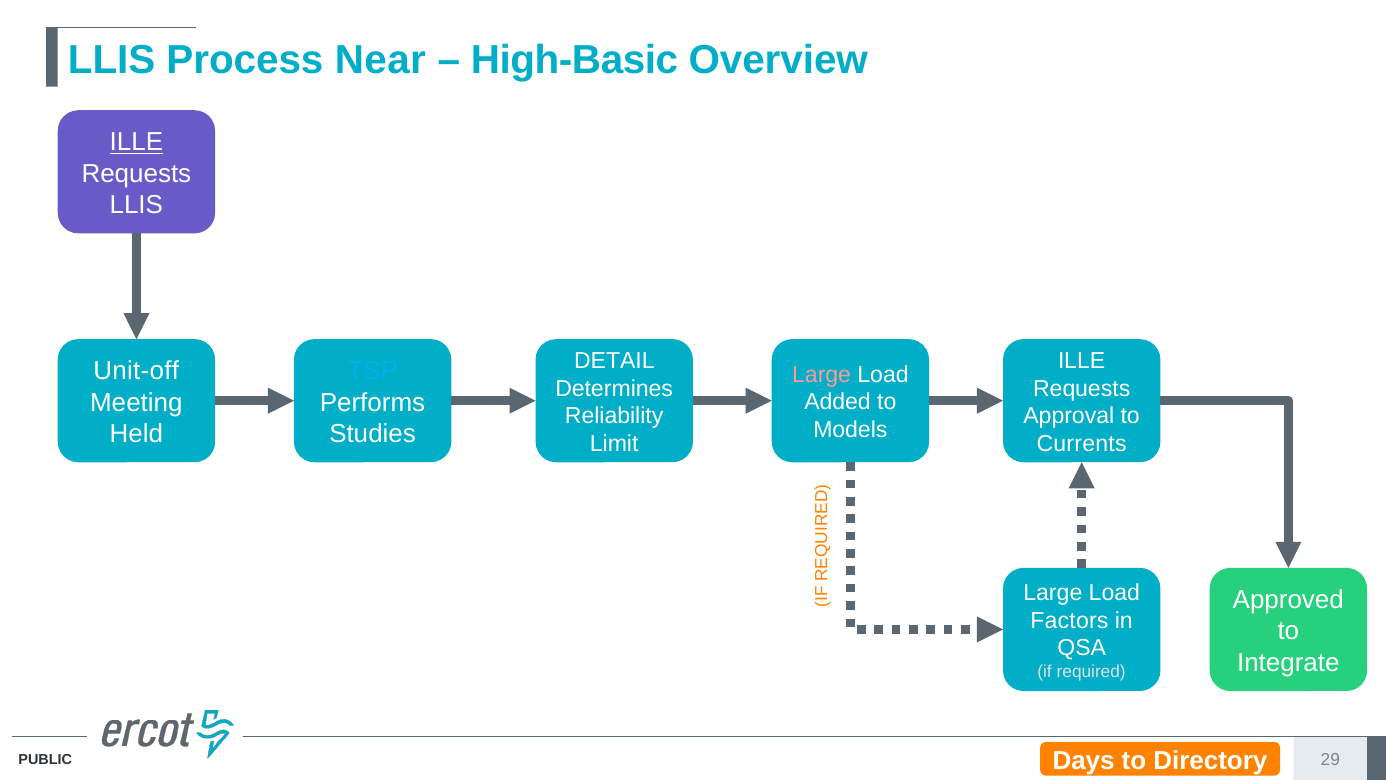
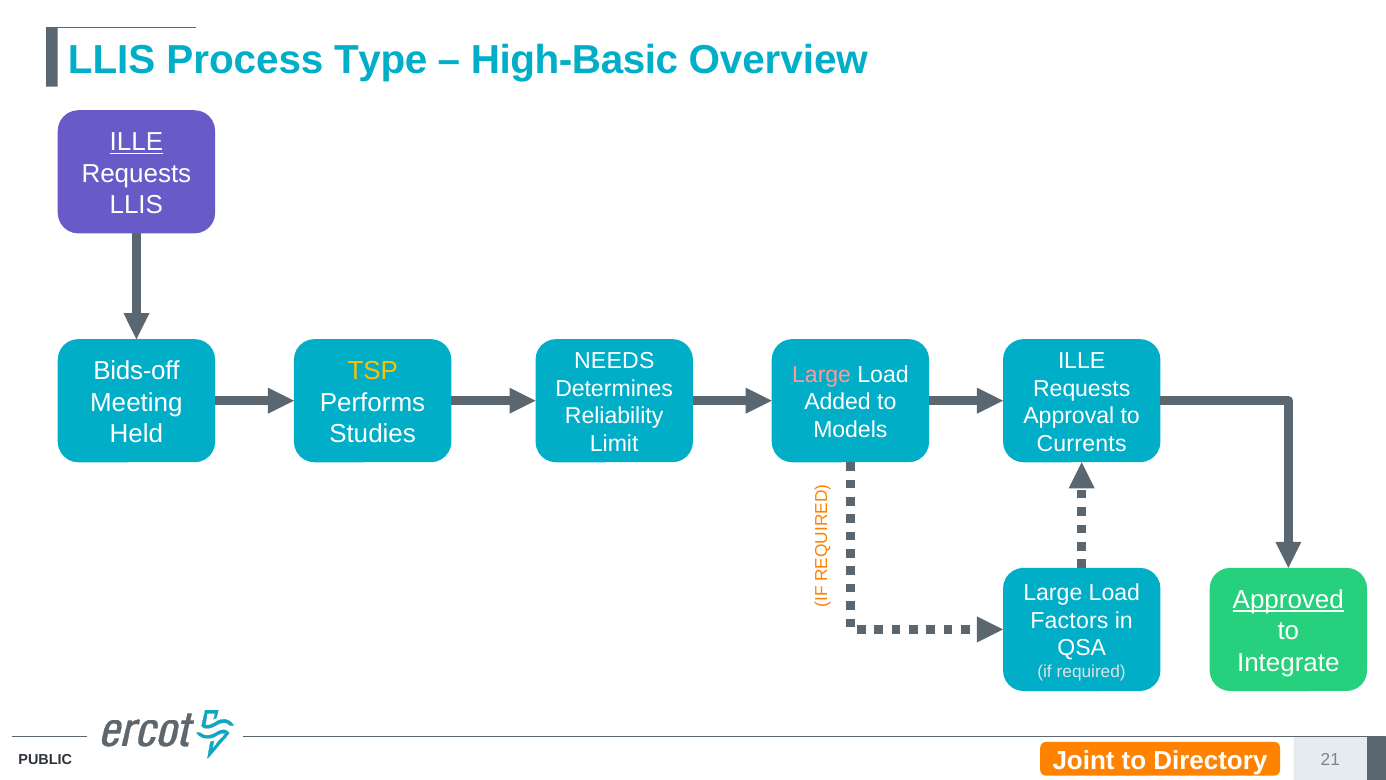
Near: Near -> Type (381, 60)
DETAIL: DETAIL -> NEEDS (614, 361)
Unit-off: Unit-off -> Bids-off (136, 371)
TSP colour: light blue -> yellow (373, 371)
Approved underline: none -> present (1288, 600)
Days: Days -> Joint (1084, 760)
29: 29 -> 21 (1330, 760)
